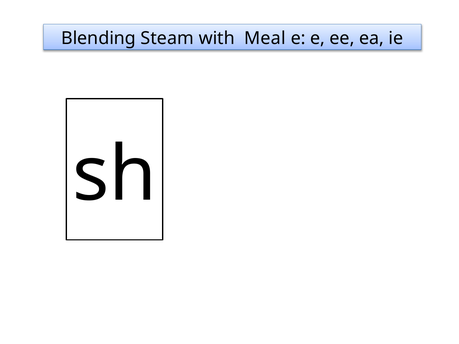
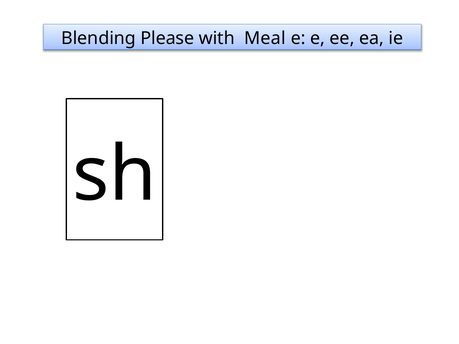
Steam: Steam -> Please (167, 38)
